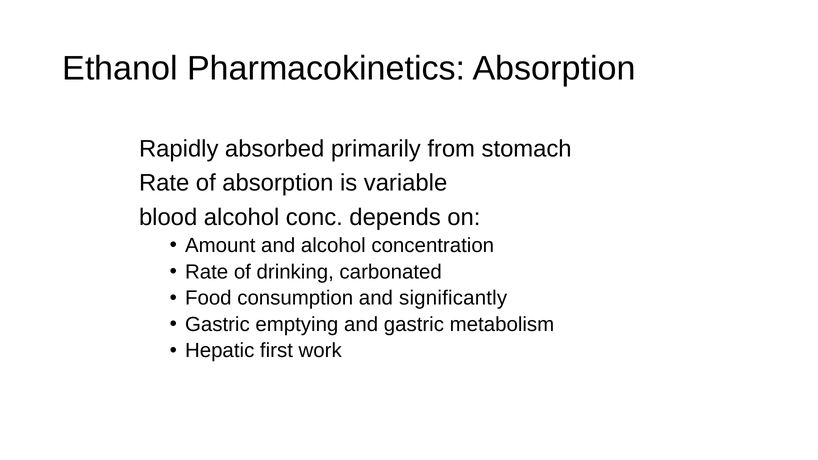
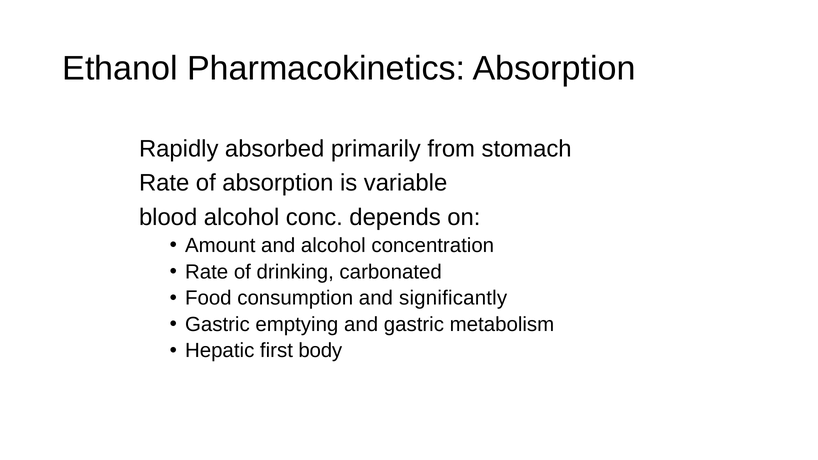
work: work -> body (320, 351)
